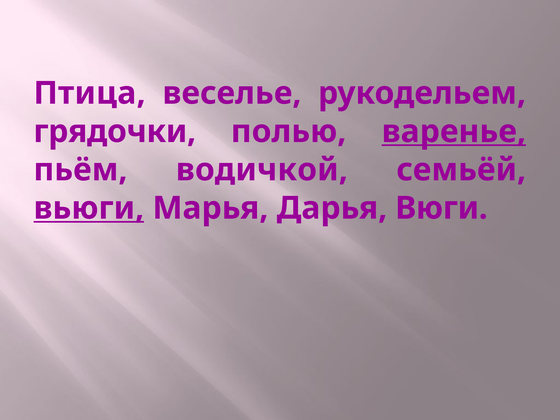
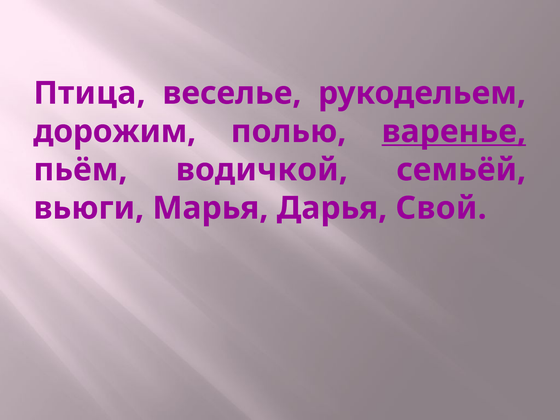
грядочки: грядочки -> дорожим (115, 131)
вьюги underline: present -> none (89, 208)
Вюги: Вюги -> Свой (441, 208)
